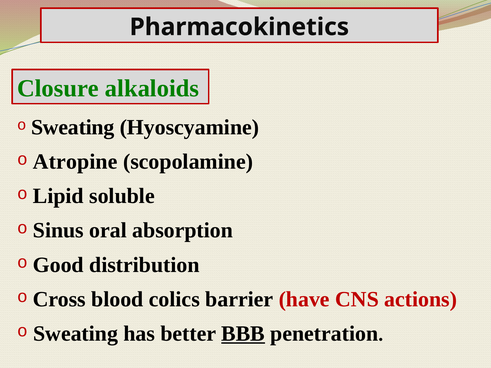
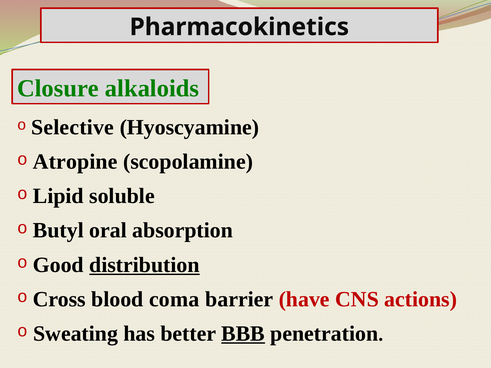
Sweating: Sweating -> Selective (73, 128)
Sinus: Sinus -> Butyl (58, 231)
distribution underline: none -> present (144, 265)
colics: colics -> coma (174, 299)
